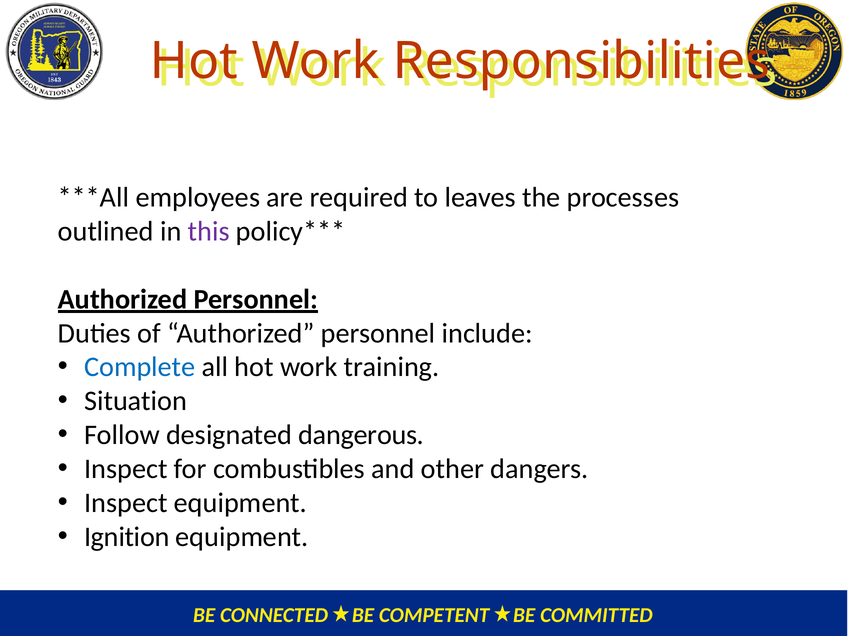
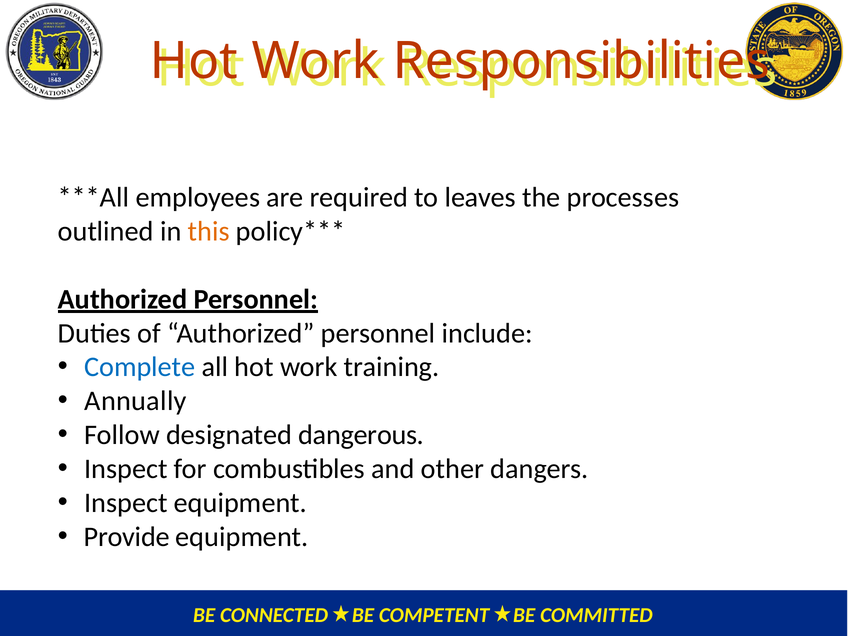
this colour: purple -> orange (209, 231)
Situation: Situation -> Annually (135, 401)
Ignition: Ignition -> Provide (127, 537)
